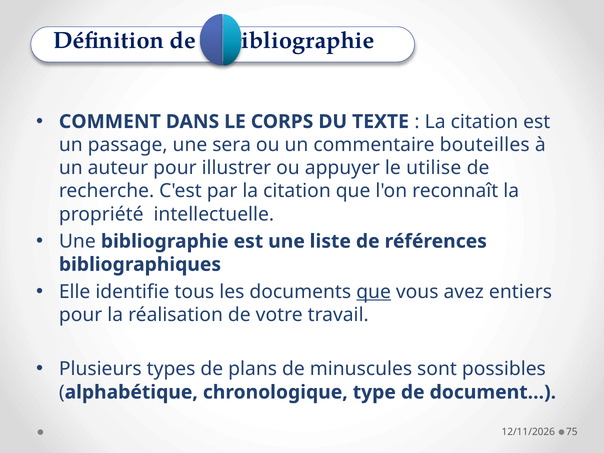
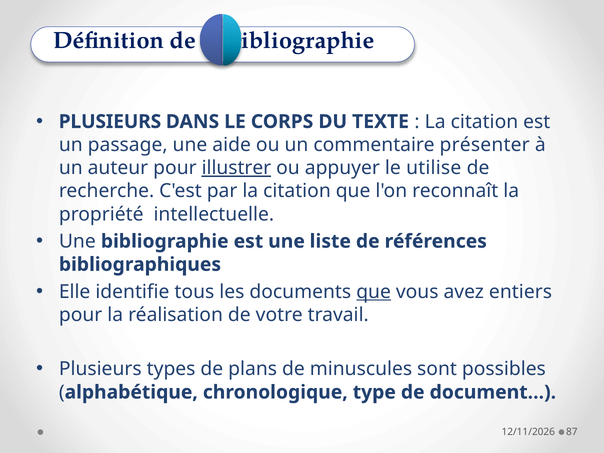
COMMENT: COMMENT -> PLUSIEURS (110, 122)
sera: sera -> aide (232, 145)
bouteilles: bouteilles -> présenter (485, 145)
illustrer underline: none -> present (236, 168)
75: 75 -> 87 (572, 432)
